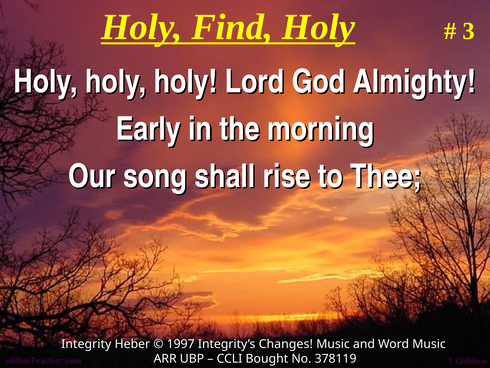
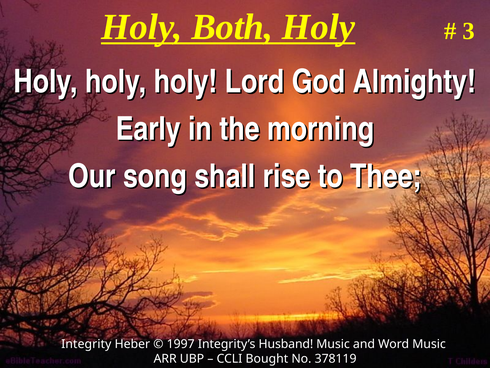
Find: Find -> Both (232, 27)
Changes: Changes -> Husband (286, 344)
